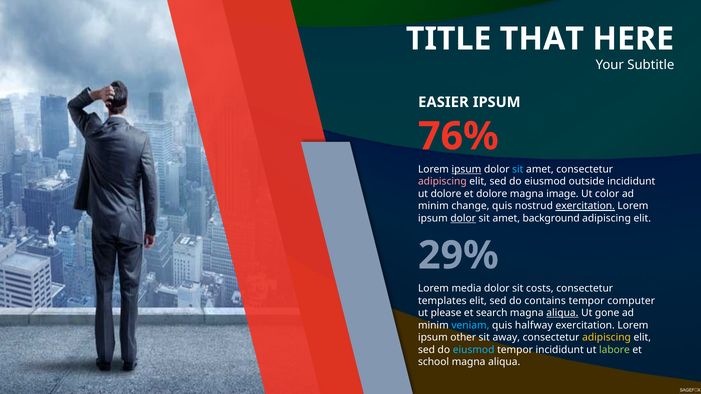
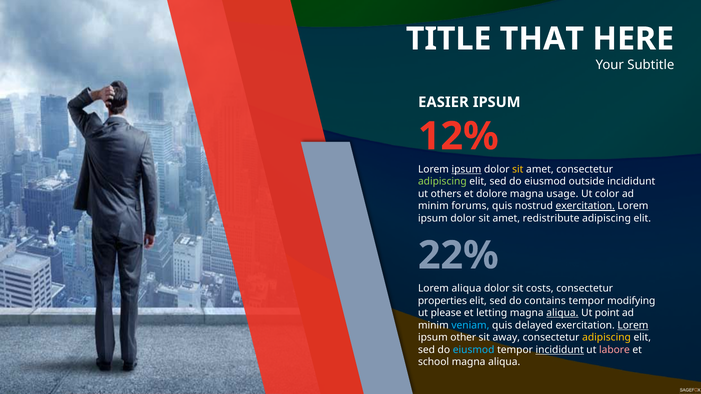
76%: 76% -> 12% (458, 136)
sit colour: light blue -> yellow (518, 169)
adipiscing colour: pink -> light green (442, 182)
ut dolore: dolore -> others (446, 194)
image: image -> usage (562, 194)
change: change -> forums (470, 206)
dolor underline: present -> none (463, 218)
background: background -> redistribute (551, 218)
29%: 29% -> 22% (458, 256)
Lorem media: media -> aliqua (466, 289)
templates: templates -> properties (442, 301)
computer: computer -> modifying (631, 301)
search: search -> letting (492, 313)
gone: gone -> point (607, 313)
halfway: halfway -> delayed (534, 325)
Lorem underline: none -> present (633, 325)
incididunt underline: none -> present (560, 350)
labore colour: light green -> pink (614, 350)
